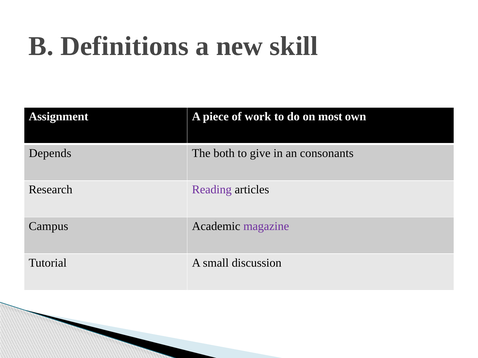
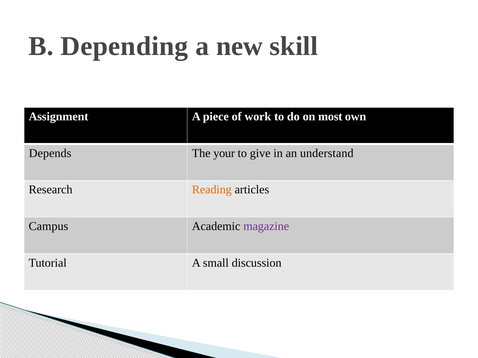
Definitions: Definitions -> Depending (124, 46)
both: both -> your (224, 153)
consonants: consonants -> understand (327, 153)
Reading colour: purple -> orange (212, 190)
